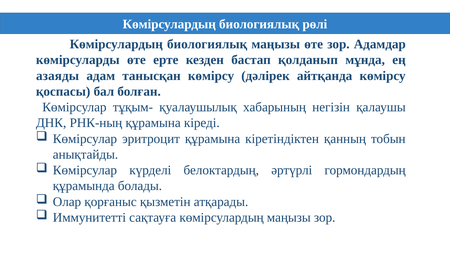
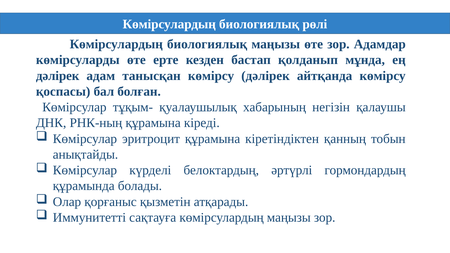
азаяды: азаяды -> дәлірек (58, 76)
